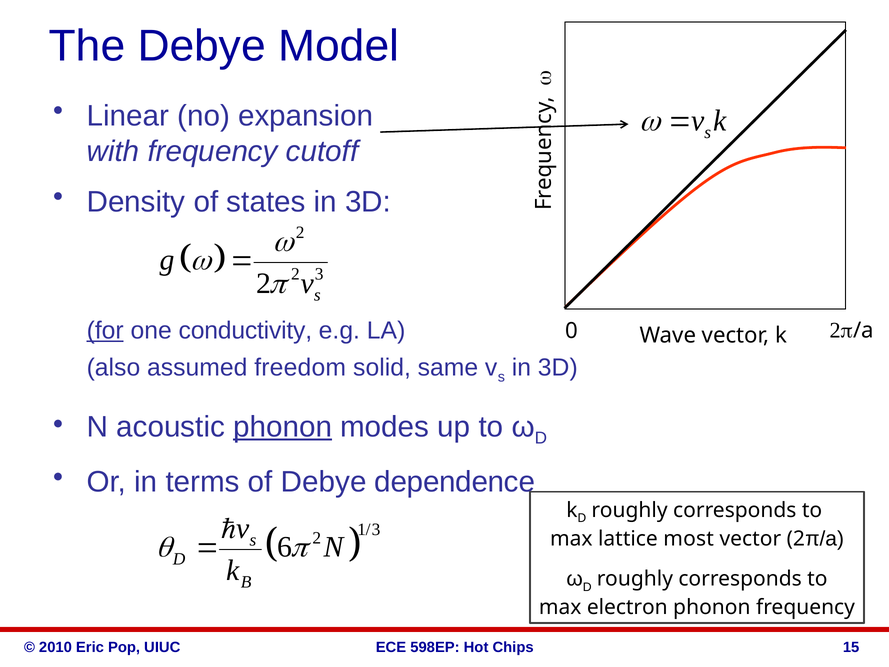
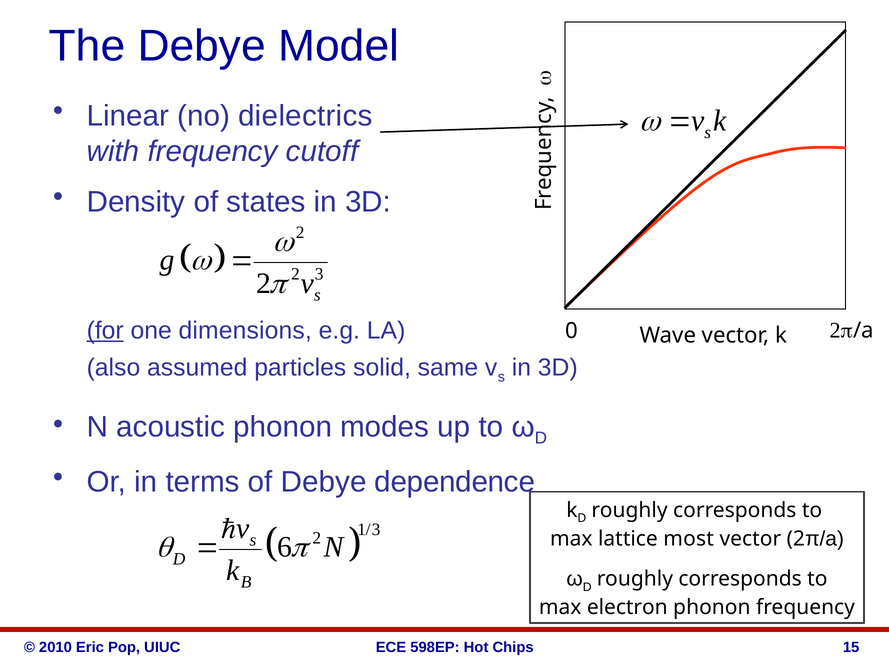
expansion: expansion -> dielectrics (305, 116)
conductivity: conductivity -> dimensions (245, 330)
freedom: freedom -> particles (300, 367)
phonon underline: present -> none (283, 427)
